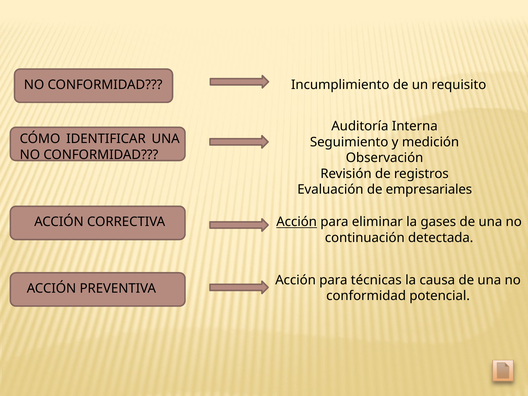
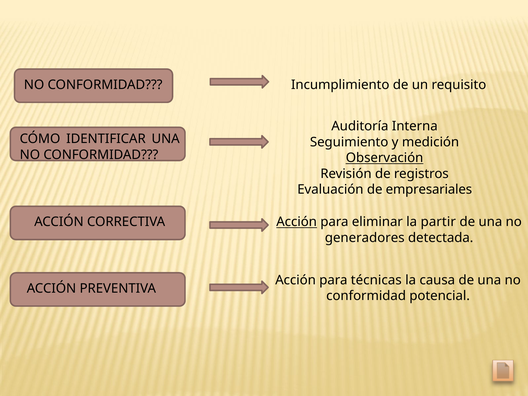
Observación underline: none -> present (385, 158)
gases: gases -> partir (438, 222)
continuación: continuación -> generadores (365, 238)
